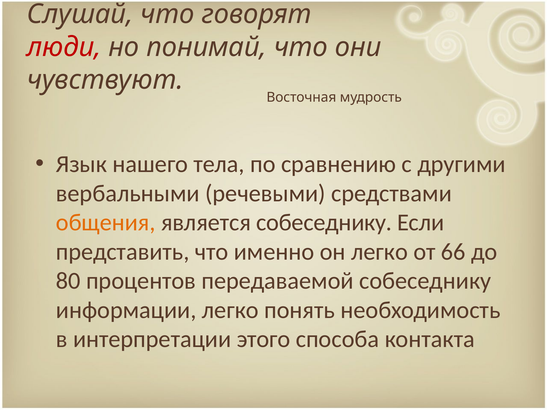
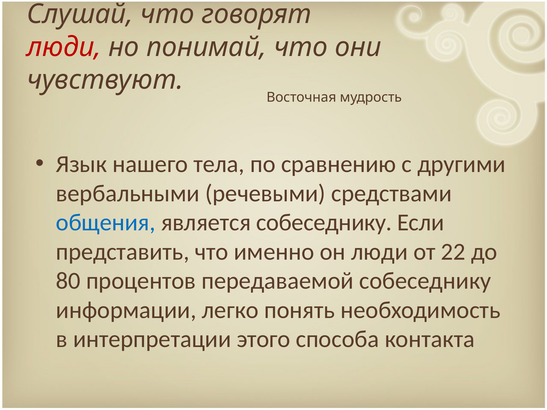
общения colour: orange -> blue (106, 223)
он легко: легко -> люди (380, 252)
66: 66 -> 22 (453, 252)
